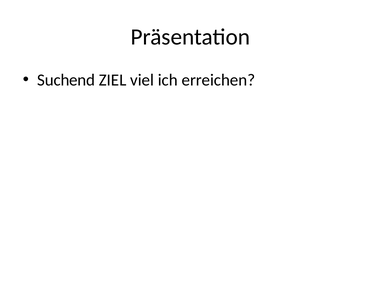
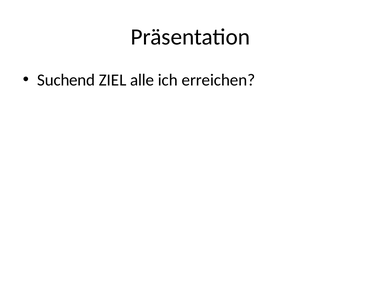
viel: viel -> alle (142, 80)
